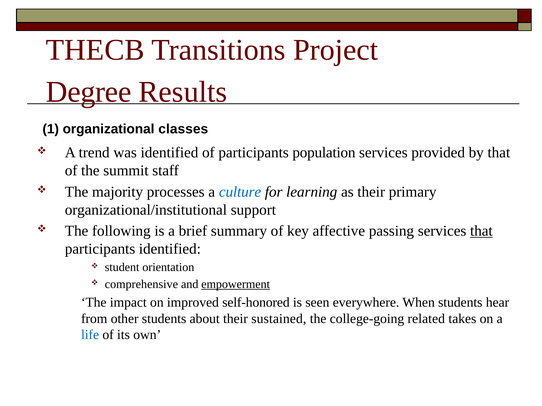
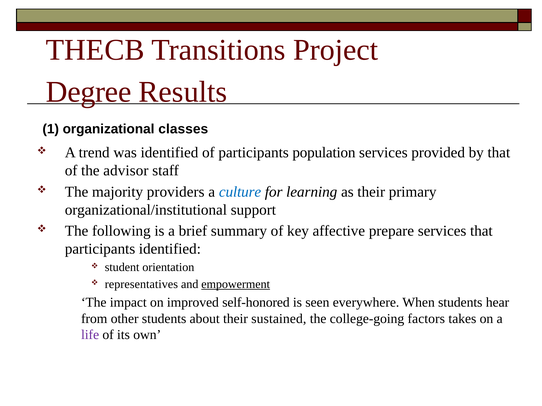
summit: summit -> advisor (126, 171)
processes: processes -> providers (176, 192)
passing: passing -> prepare (391, 231)
that underline: present -> none (481, 231)
comprehensive: comprehensive -> representatives (141, 285)
related: related -> factors (426, 319)
life colour: blue -> purple (90, 335)
